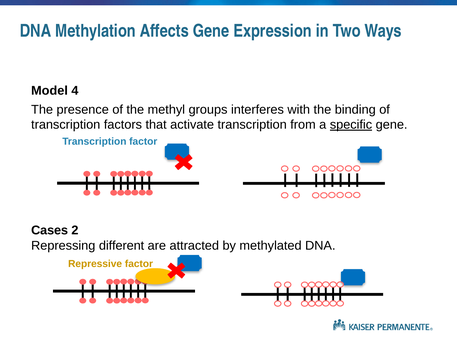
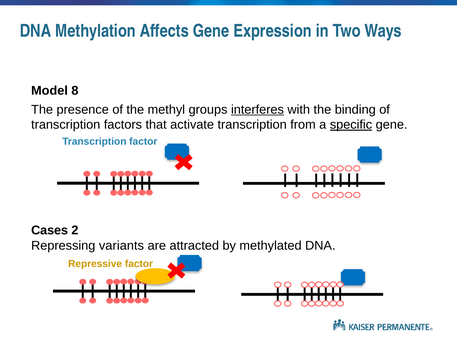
4: 4 -> 8 (75, 91)
interferes underline: none -> present (257, 110)
different: different -> variants (121, 246)
